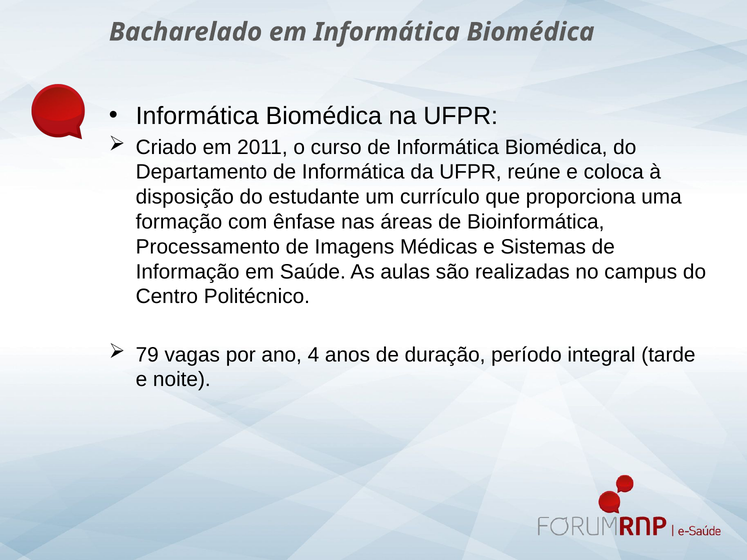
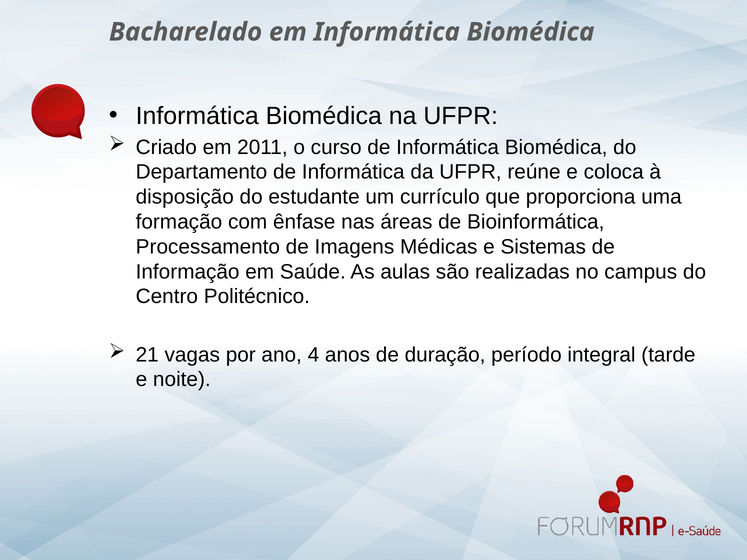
79: 79 -> 21 (147, 355)
